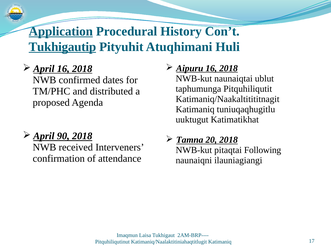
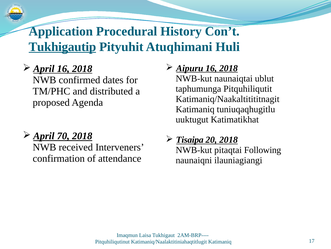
Application underline: present -> none (61, 31)
90: 90 -> 70 (63, 136)
Tamna: Tamna -> Tisaipa (190, 140)
